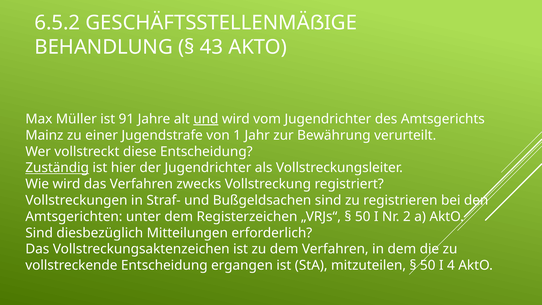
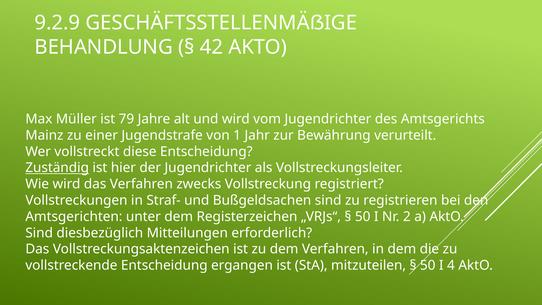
6.5.2: 6.5.2 -> 9.2.9 (57, 23)
43: 43 -> 42 (212, 47)
91: 91 -> 79 (126, 119)
und underline: present -> none (206, 119)
